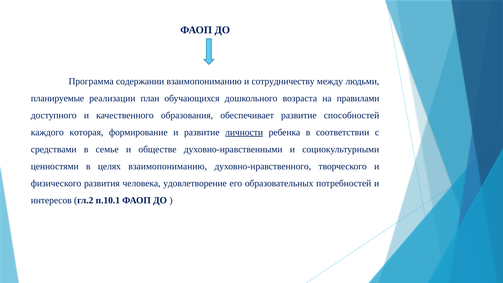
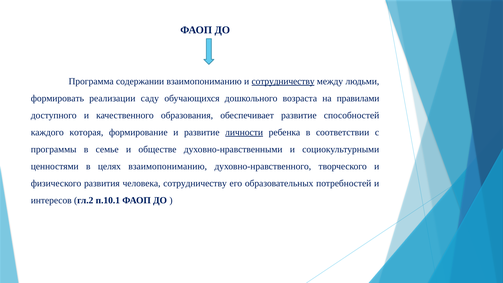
сотрудничеству underline: none -> present (283, 81)
планируемые: планируемые -> формировать (57, 98)
план: план -> саду (150, 98)
средствами: средствами -> программы (54, 149)
человека удовлетворение: удовлетворение -> сотрудничеству (195, 183)
